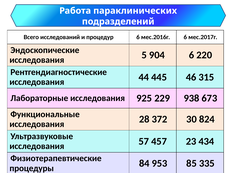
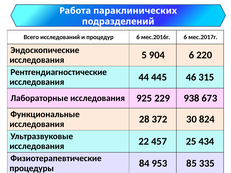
57: 57 -> 22 (144, 142)
23: 23 -> 25 (191, 142)
